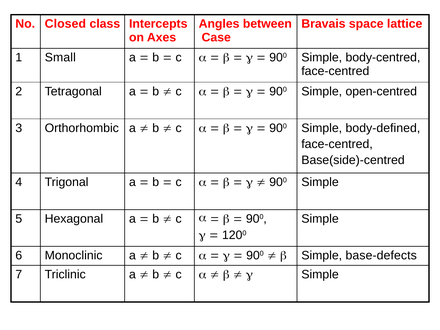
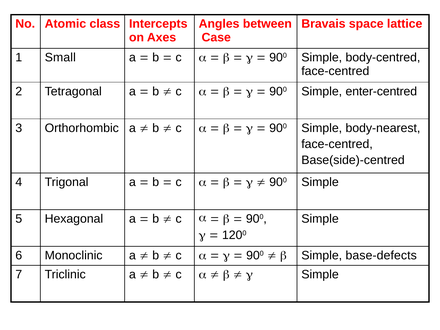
Closed: Closed -> Atomic (65, 24)
open-centred: open-centred -> enter-centred (381, 91)
body-defined: body-defined -> body-nearest (383, 128)
